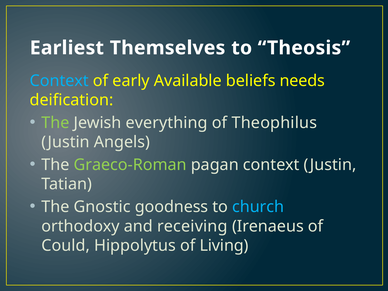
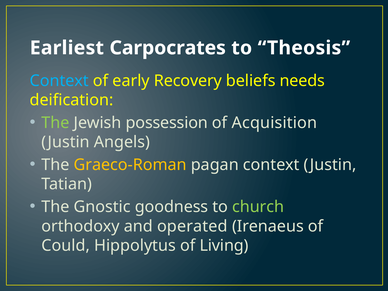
Themselves: Themselves -> Carpocrates (168, 48)
Available: Available -> Recovery (188, 81)
everything: everything -> possession (167, 123)
Theophilus: Theophilus -> Acquisition (274, 123)
Graeco-Roman colour: light green -> yellow (130, 165)
church colour: light blue -> light green (258, 207)
receiving: receiving -> operated (192, 226)
